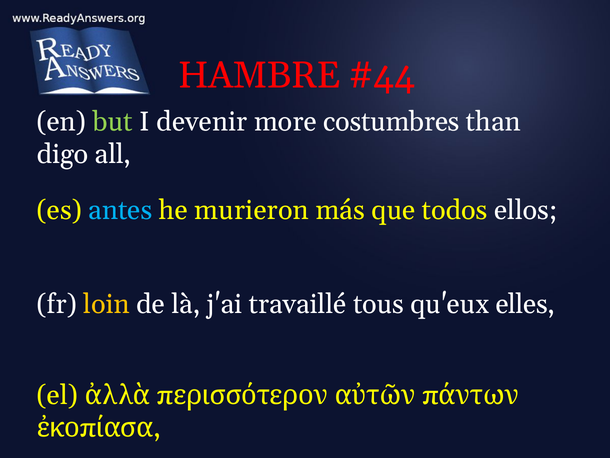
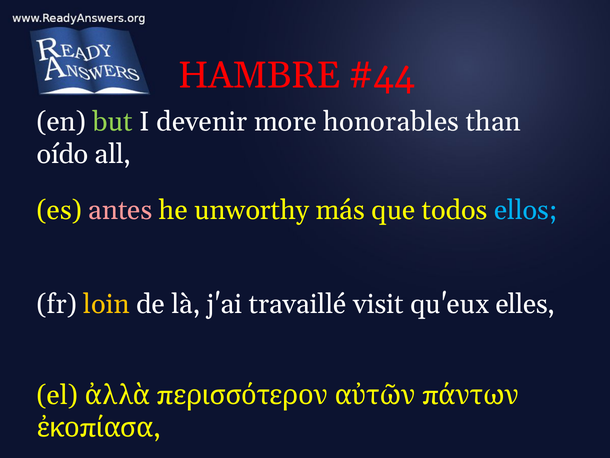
costumbres: costumbres -> honorables (391, 122)
digo: digo -> oído (63, 154)
antes colour: light blue -> pink (120, 210)
murieron: murieron -> unworthy (252, 210)
ellos colour: white -> light blue (526, 210)
tous: tous -> visit (378, 304)
